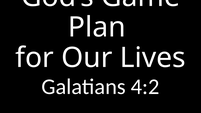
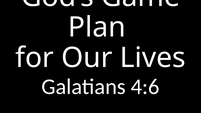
4:2: 4:2 -> 4:6 (145, 87)
